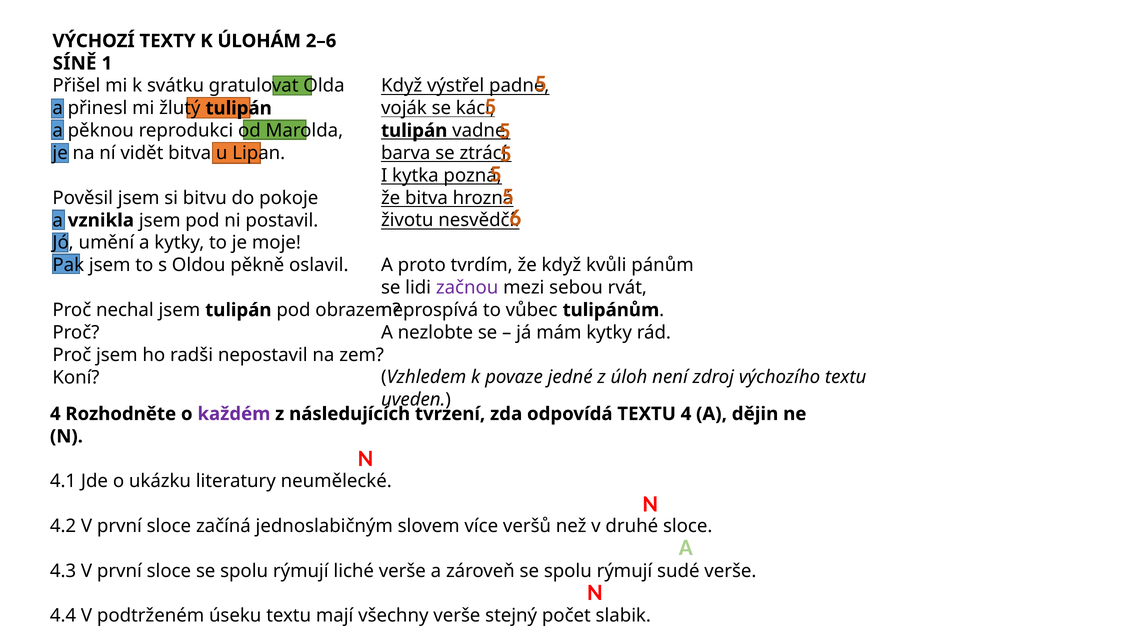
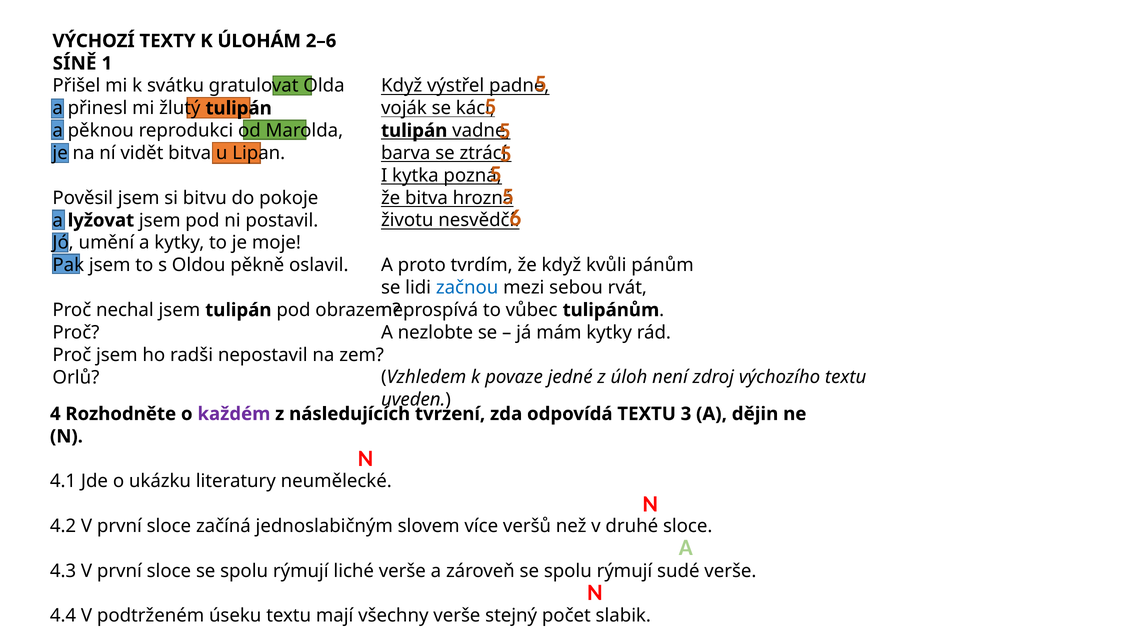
vznikla: vznikla -> lyžovat (101, 220)
začnou colour: purple -> blue (467, 287)
Koní: Koní -> Orlů (76, 377)
TEXTU 4: 4 -> 3 (686, 414)
